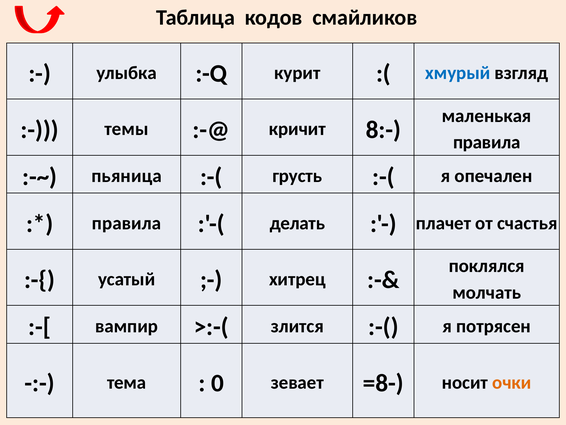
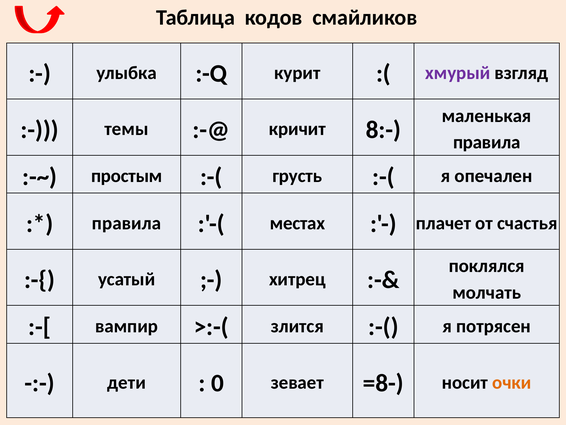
хмурый colour: blue -> purple (458, 73)
пьяница: пьяница -> простым (127, 176)
делать: делать -> местах (297, 223)
тема: тема -> дети (127, 382)
